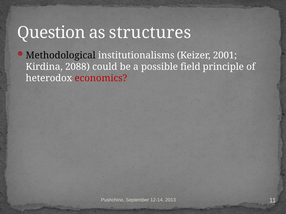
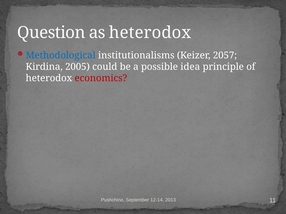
as structures: structures -> heterodox (150, 33)
Methodological colour: black -> blue (61, 55)
2001: 2001 -> 2057 (225, 55)
2088: 2088 -> 2005 (77, 67)
field: field -> idea (190, 67)
